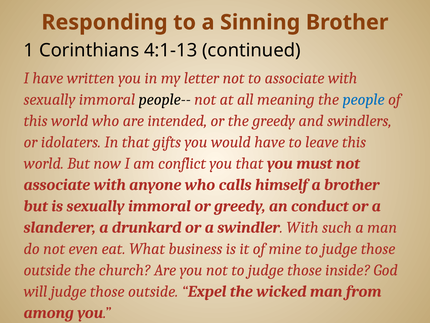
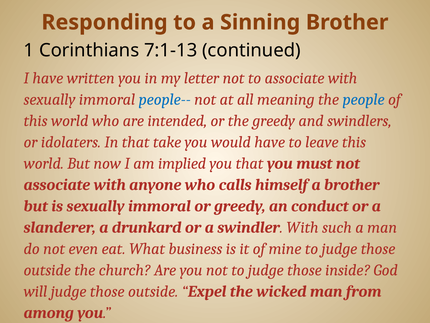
4:1-13: 4:1-13 -> 7:1-13 (171, 50)
people-- colour: black -> blue (165, 99)
gifts: gifts -> take (167, 142)
conflict: conflict -> implied (182, 163)
